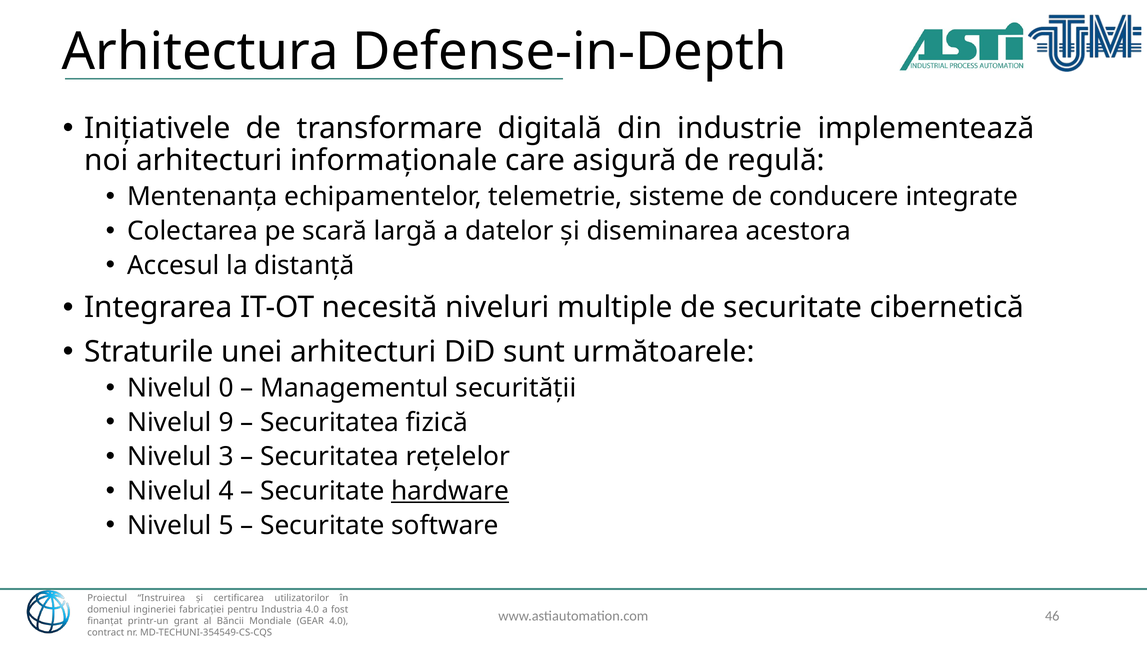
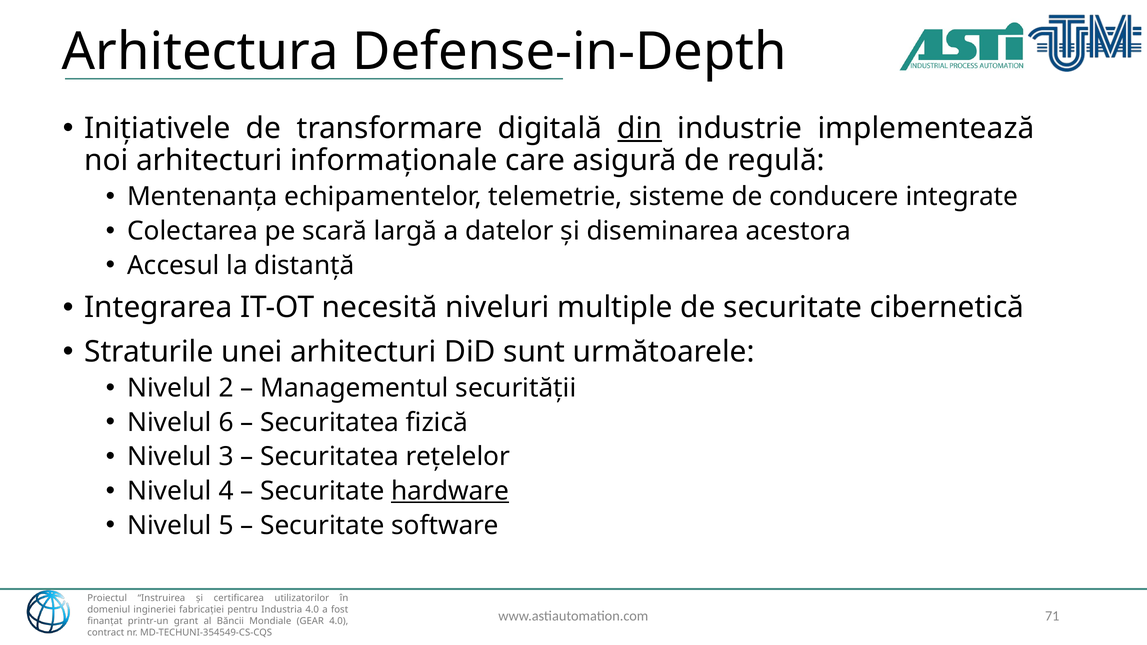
din underline: none -> present (640, 128)
0: 0 -> 2 (226, 388)
9: 9 -> 6 (226, 423)
46: 46 -> 71 (1052, 616)
